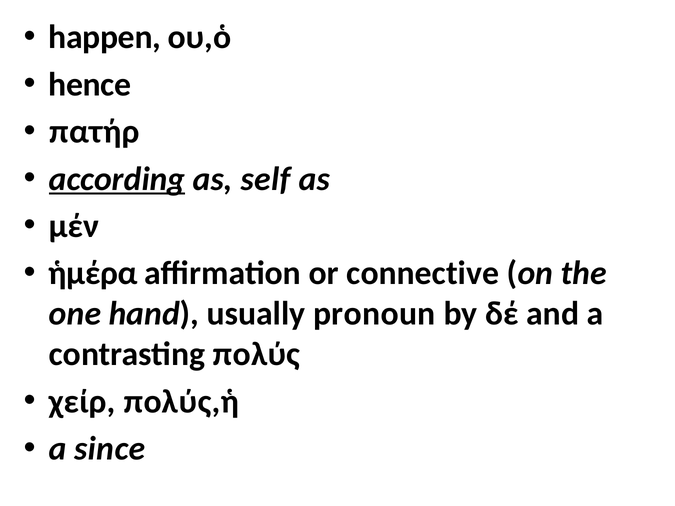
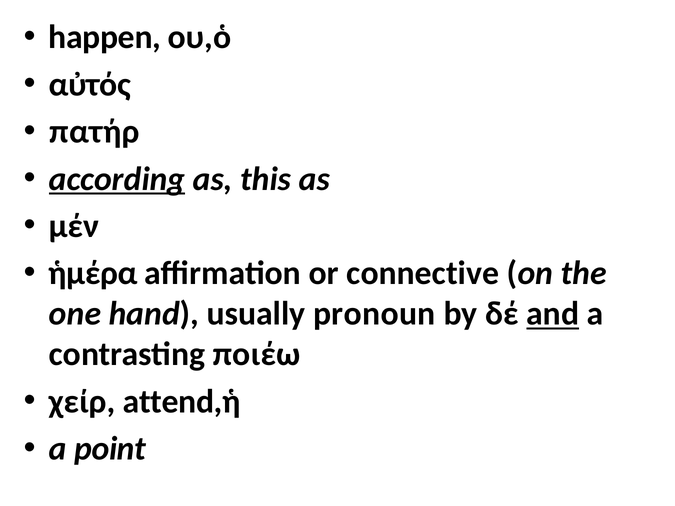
hence: hence -> αὐτός (90, 84)
self: self -> this (266, 179)
and underline: none -> present (553, 314)
πολύς: πολύς -> ποιέω (257, 354)
πολύς,ἡ: πολύς,ἡ -> attend,ἡ (182, 402)
since: since -> point (110, 449)
